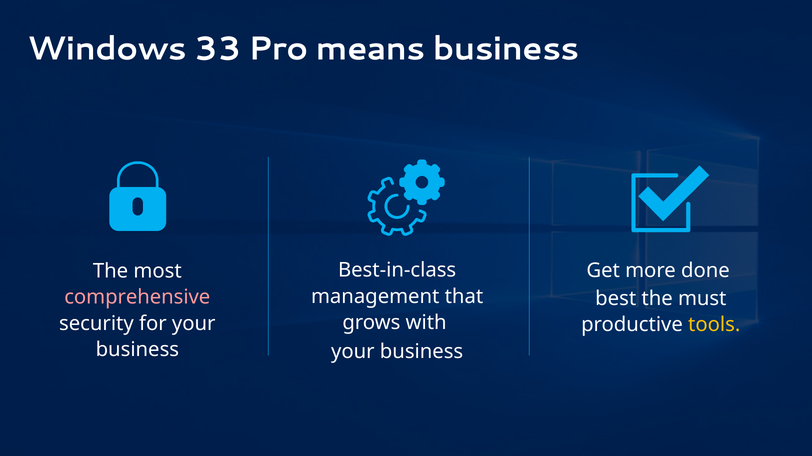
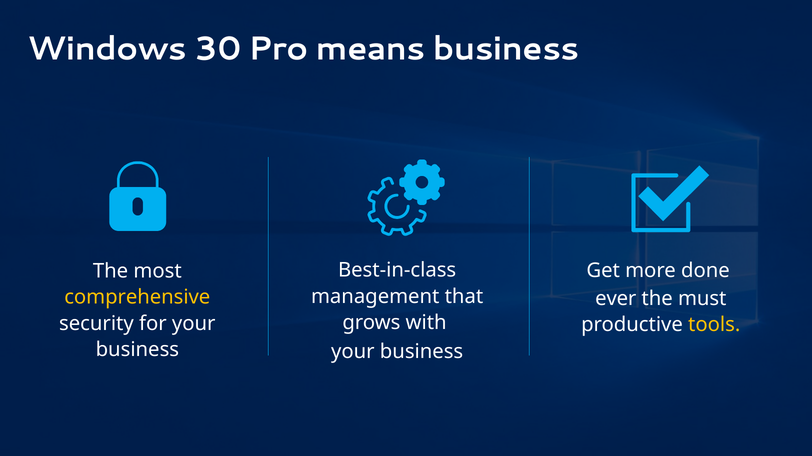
33: 33 -> 30 (218, 49)
comprehensive colour: pink -> yellow (137, 298)
best: best -> ever (616, 299)
